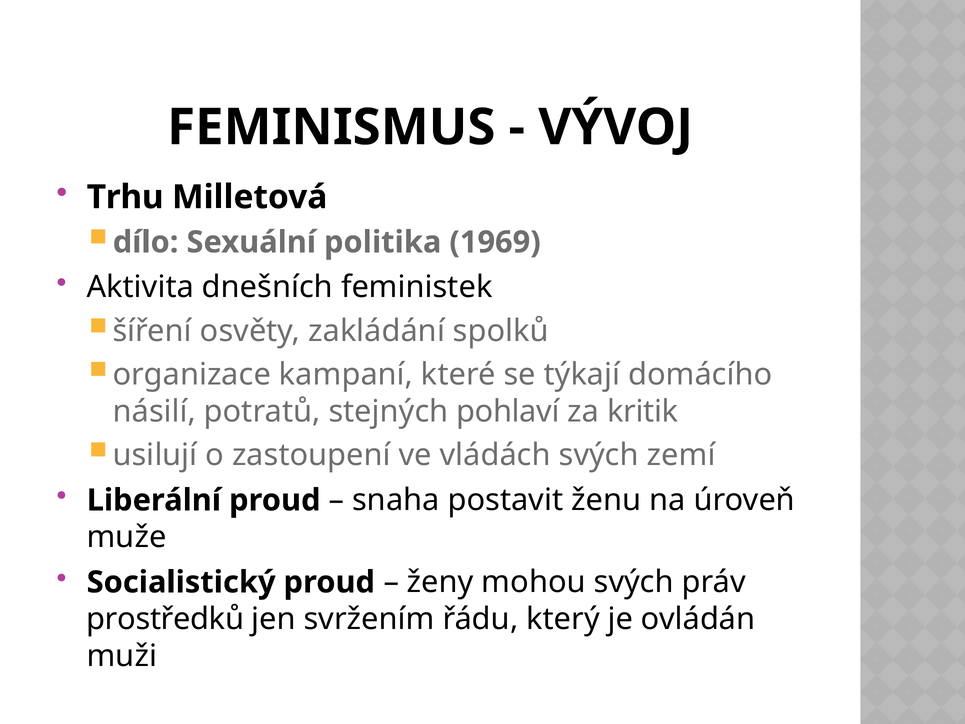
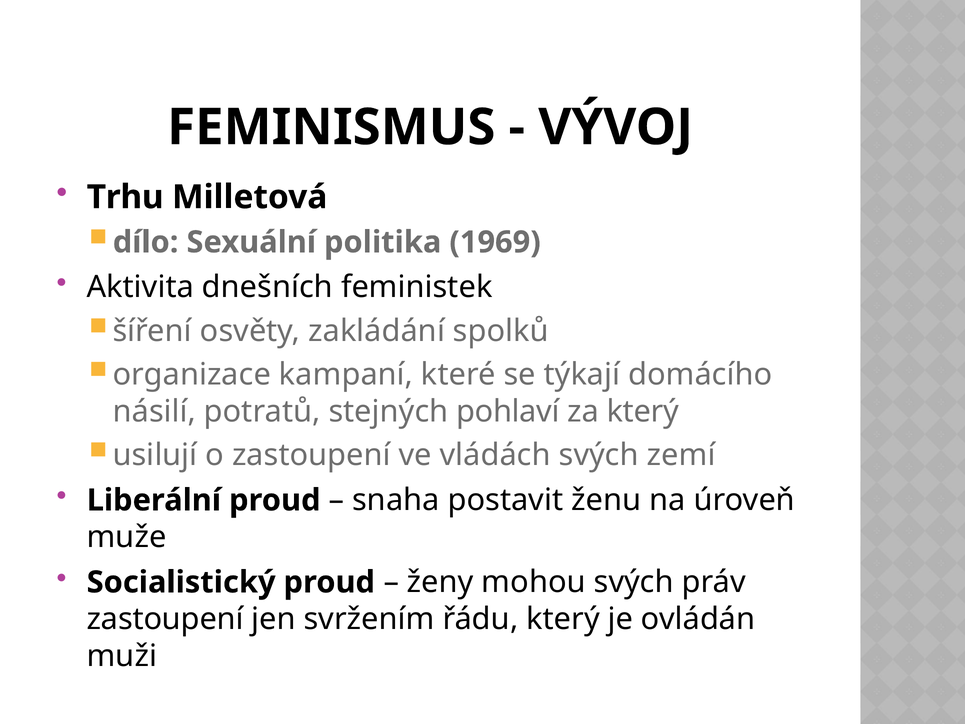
za kritik: kritik -> který (643, 411)
prostředků: prostředků -> zastoupení (165, 619)
